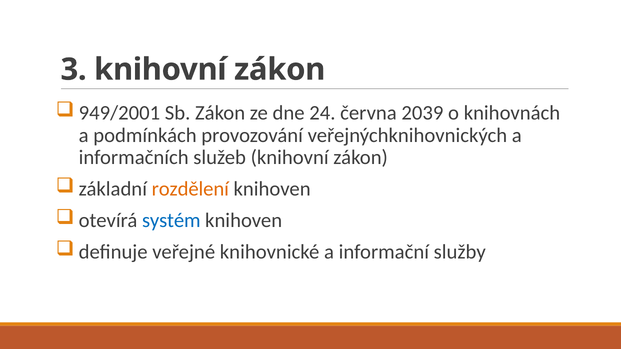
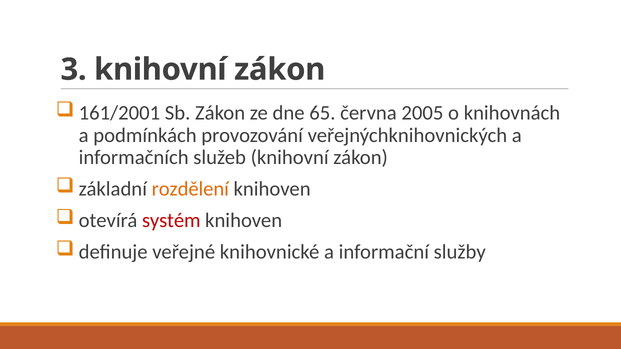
949/2001: 949/2001 -> 161/2001 (119, 113)
24: 24 -> 65 (322, 113)
2039: 2039 -> 2005 (422, 113)
systém colour: blue -> red (171, 221)
